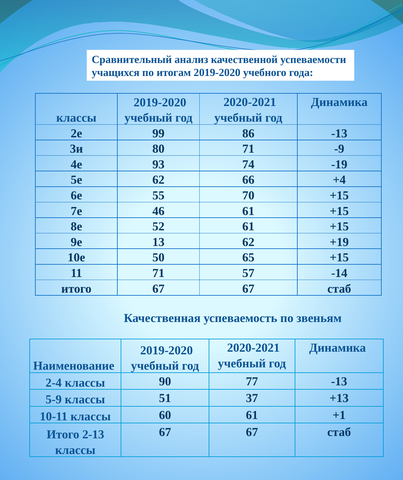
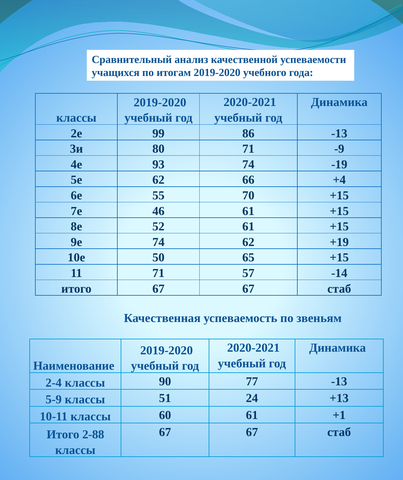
9е 13: 13 -> 74 (158, 242)
37: 37 -> 24 (252, 398)
2-13: 2-13 -> 2-88 (93, 434)
